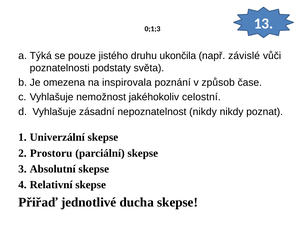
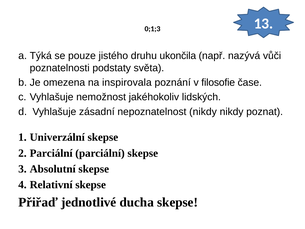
závislé: závislé -> nazývá (244, 56)
způsob: způsob -> filosofie (218, 82)
celostní: celostní -> lidských (201, 97)
Prostoru: Prostoru -> Parciální (51, 153)
